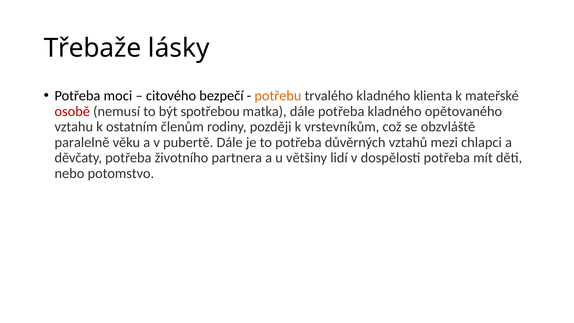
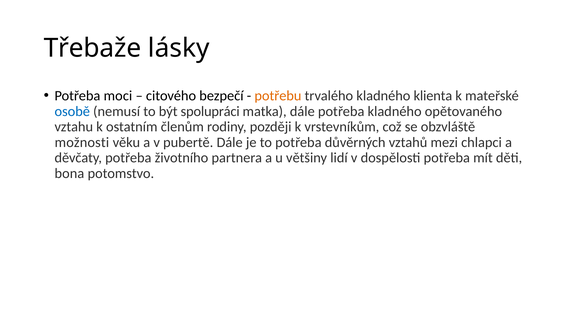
osobě colour: red -> blue (72, 111)
spotřebou: spotřebou -> spolupráci (210, 111)
paralelně: paralelně -> možnosti (82, 142)
nebo: nebo -> bona (69, 173)
